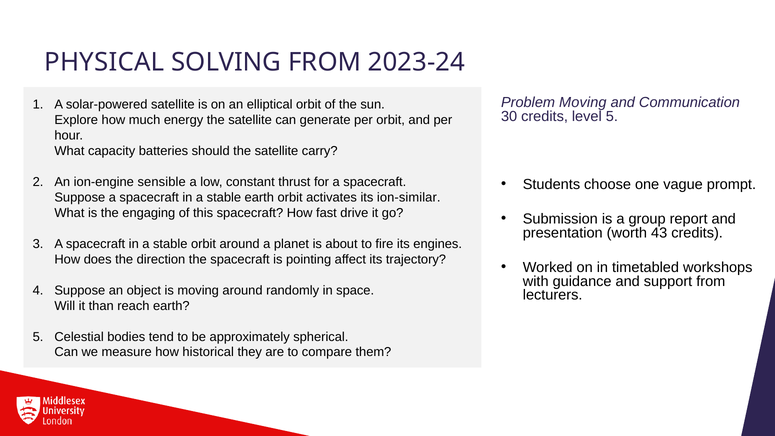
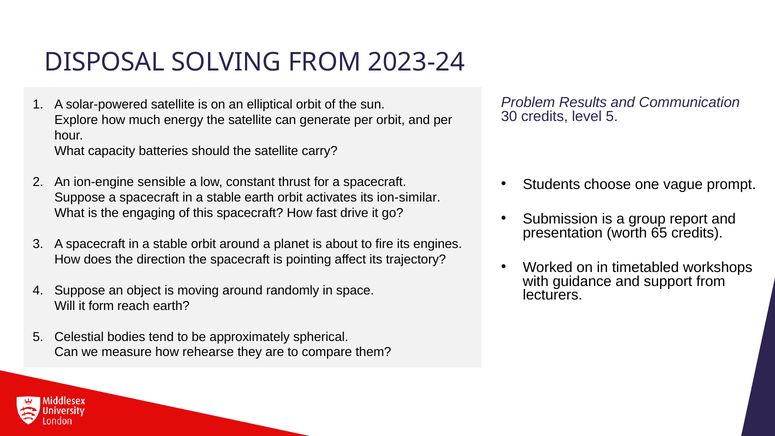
PHYSICAL: PHYSICAL -> DISPOSAL (105, 62)
Problem Moving: Moving -> Results (583, 102)
43: 43 -> 65 (659, 233)
than: than -> form (101, 306)
historical: historical -> rehearse (208, 352)
